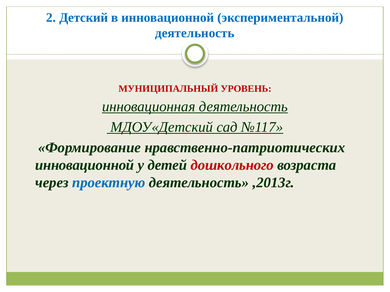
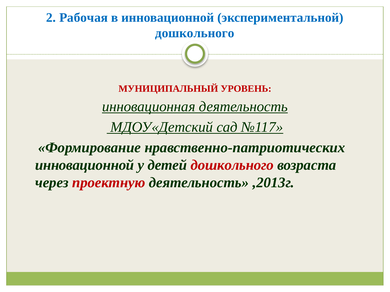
Детский: Детский -> Рабочая (84, 18)
деятельность: деятельность -> дошкольного (195, 33)
проектную colour: blue -> red (109, 183)
